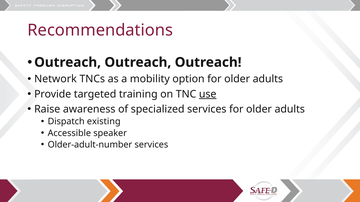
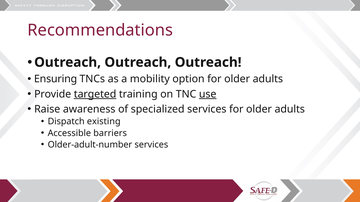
Network: Network -> Ensuring (56, 79)
targeted underline: none -> present (95, 94)
speaker: speaker -> barriers (110, 133)
